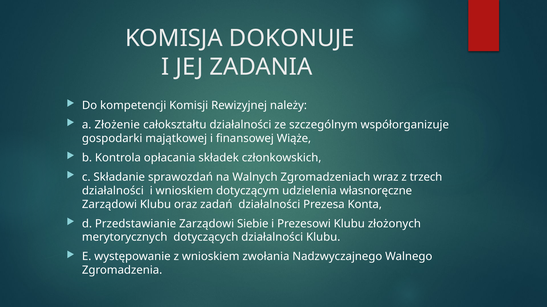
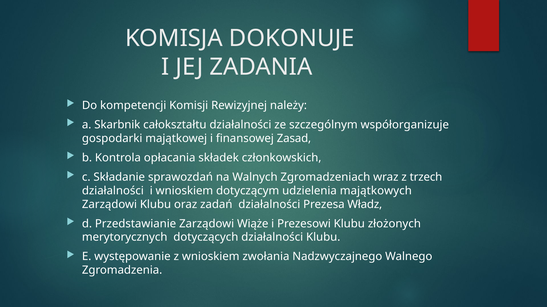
Złożenie: Złożenie -> Skarbnik (117, 125)
Wiąże: Wiąże -> Zasad (294, 139)
własnoręczne: własnoręczne -> majątkowych (376, 191)
Konta: Konta -> Władz (365, 205)
Siebie: Siebie -> Wiąże (253, 224)
